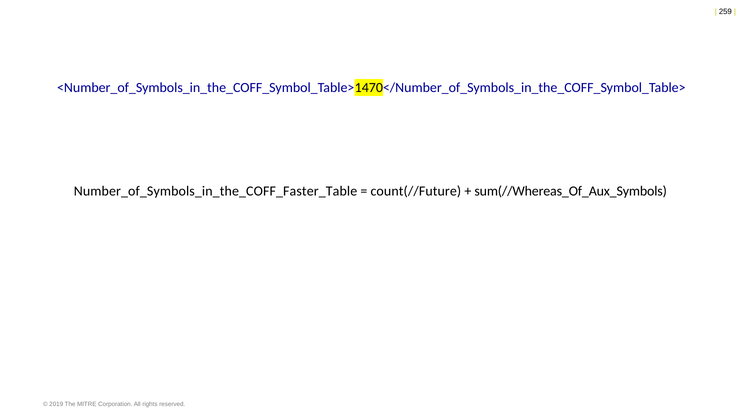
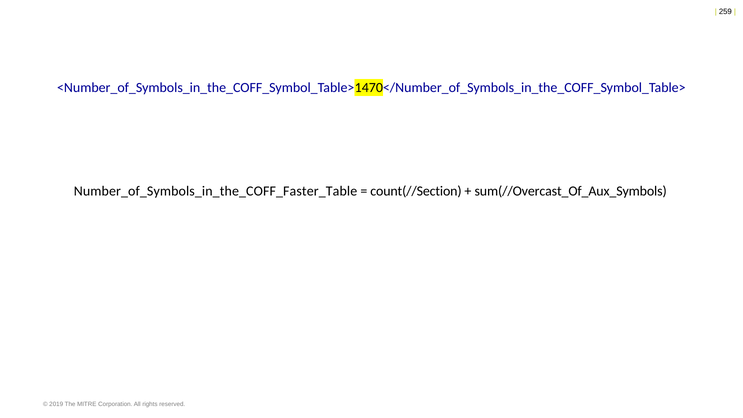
count(//Future: count(//Future -> count(//Section (416, 191)
sum(//Whereas_Of_Aux_Symbols: sum(//Whereas_Of_Aux_Symbols -> sum(//Overcast_Of_Aux_Symbols (571, 191)
